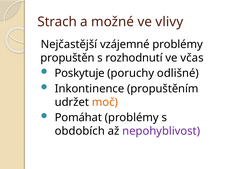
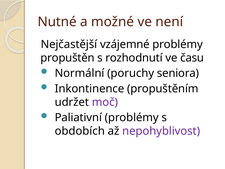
Strach: Strach -> Nutné (57, 22)
vlivy: vlivy -> není (169, 22)
včas: včas -> času (192, 58)
Poskytuje: Poskytuje -> Normální (80, 73)
odlišné: odlišné -> seniora (178, 73)
moč colour: orange -> purple (105, 102)
Pomáhat: Pomáhat -> Paliativní (78, 117)
